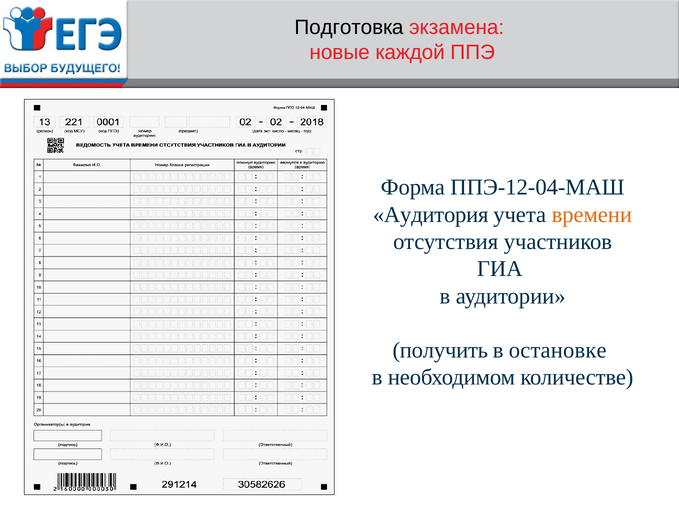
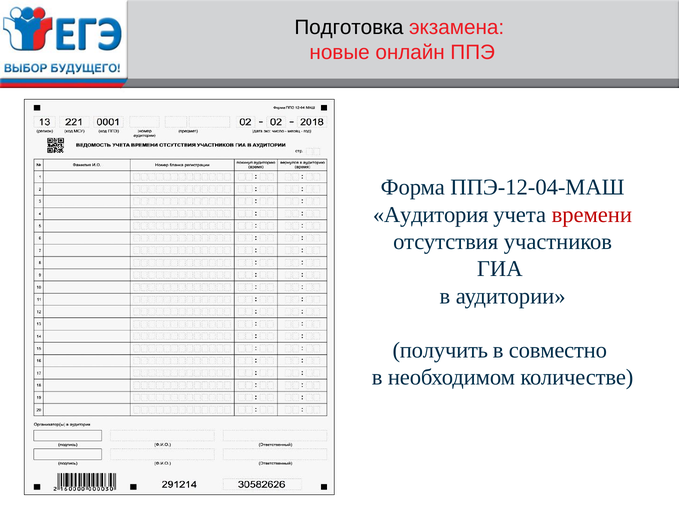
каждой: каждой -> онлайн (410, 52)
времени colour: orange -> red (592, 215)
остановке: остановке -> совместно (558, 351)
